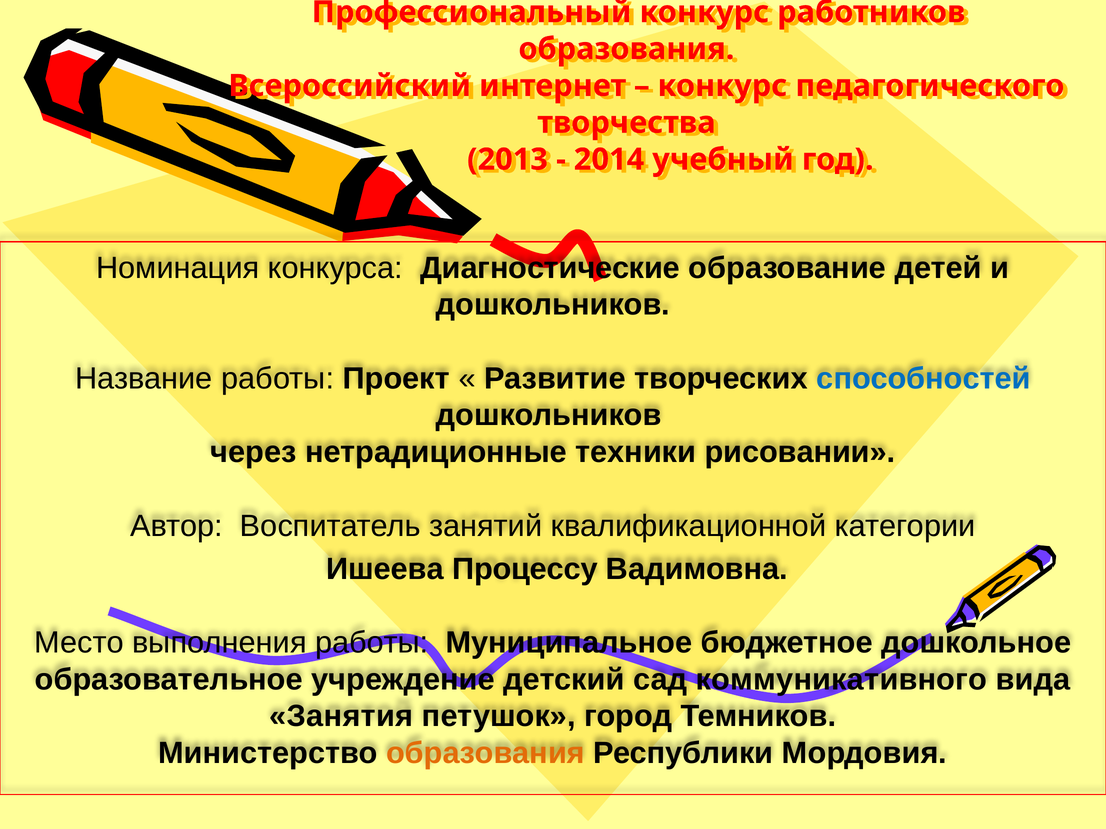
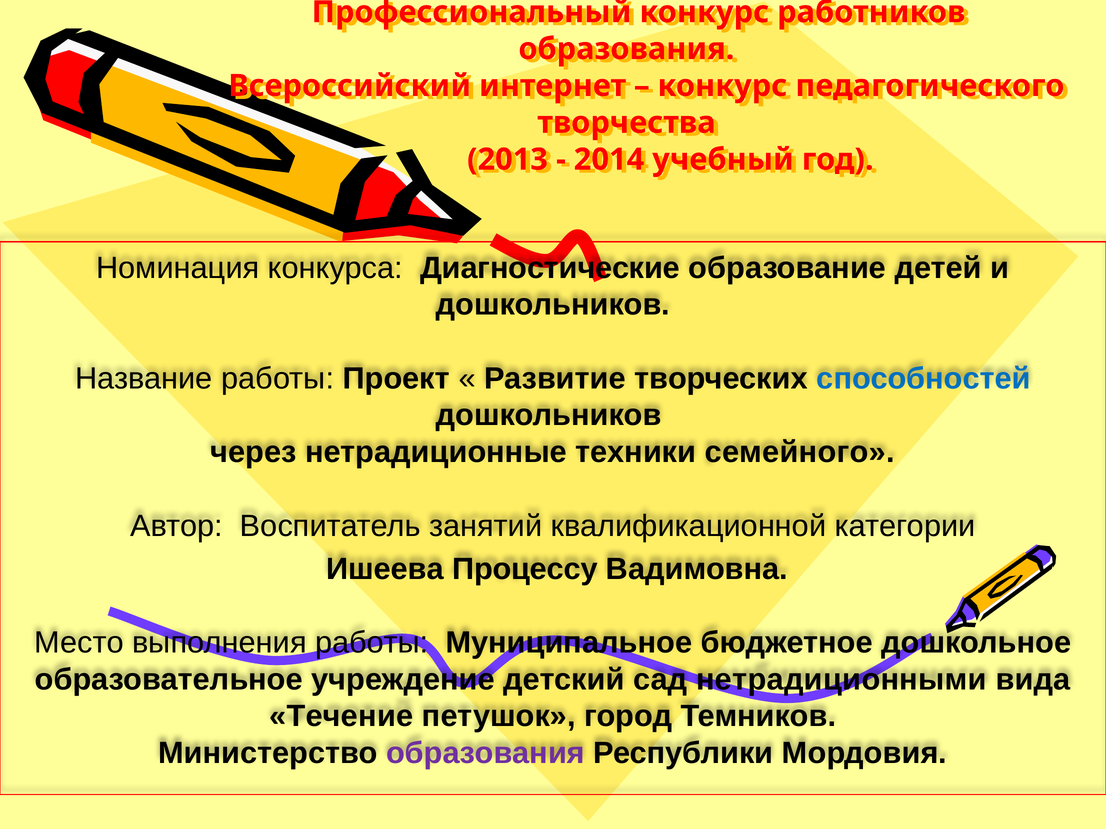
рисовании: рисовании -> семейного (800, 452)
коммуникативного: коммуникативного -> нетрадиционными (841, 680)
Занятия: Занятия -> Течение (341, 717)
образования colour: orange -> purple (486, 754)
